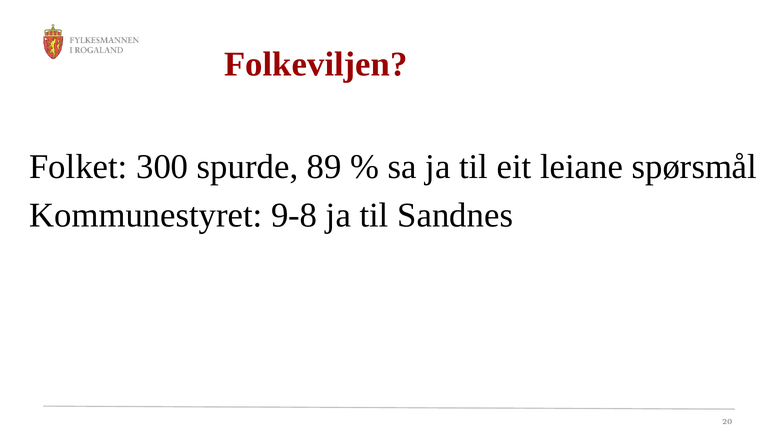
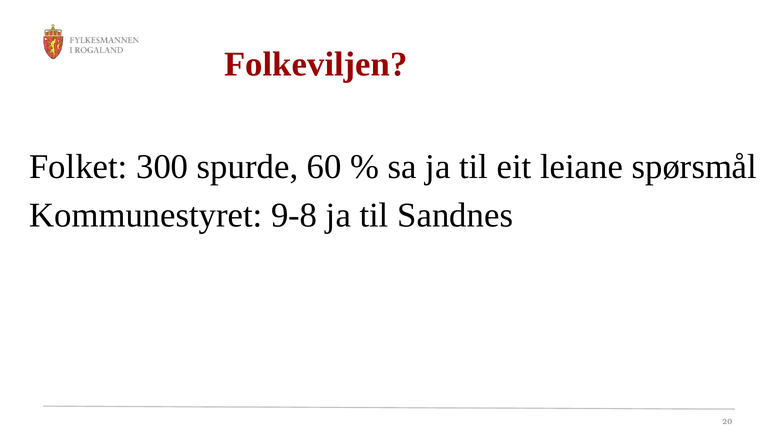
89: 89 -> 60 (324, 167)
